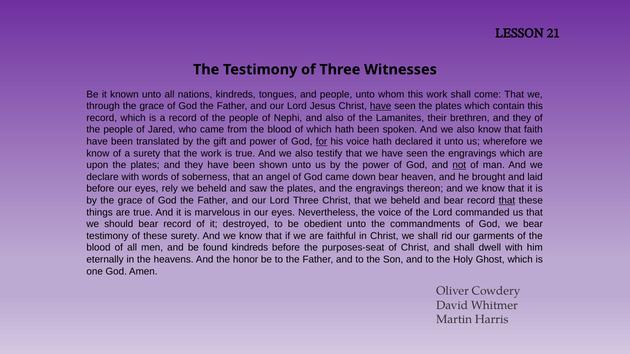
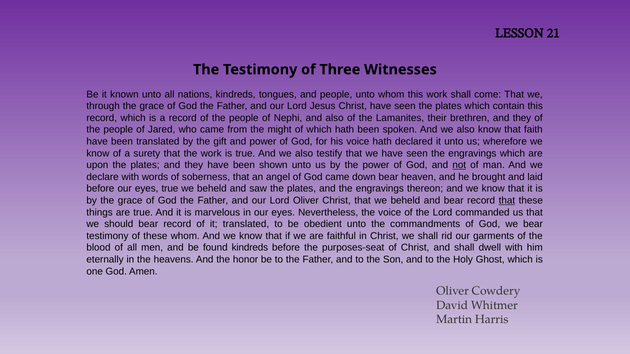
have underline: present -> none (381, 106)
from the blood: blood -> might (280, 130)
for underline: present -> none (322, 142)
eyes rely: rely -> true (170, 189)
Lord Three: Three -> Oliver (306, 201)
it destroyed: destroyed -> translated (246, 224)
these surety: surety -> whom (185, 236)
